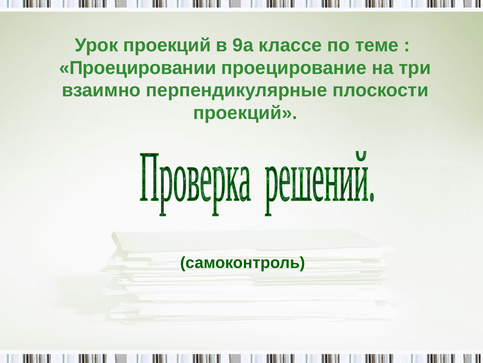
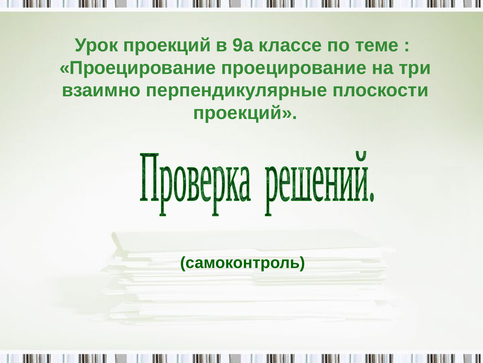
Проецировании: Проецировании -> Проецирование (138, 68)
